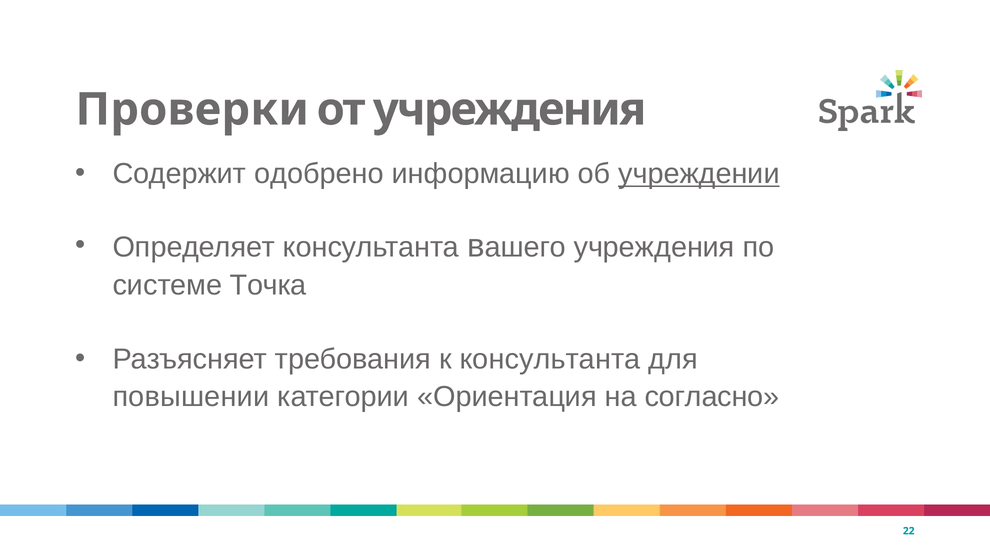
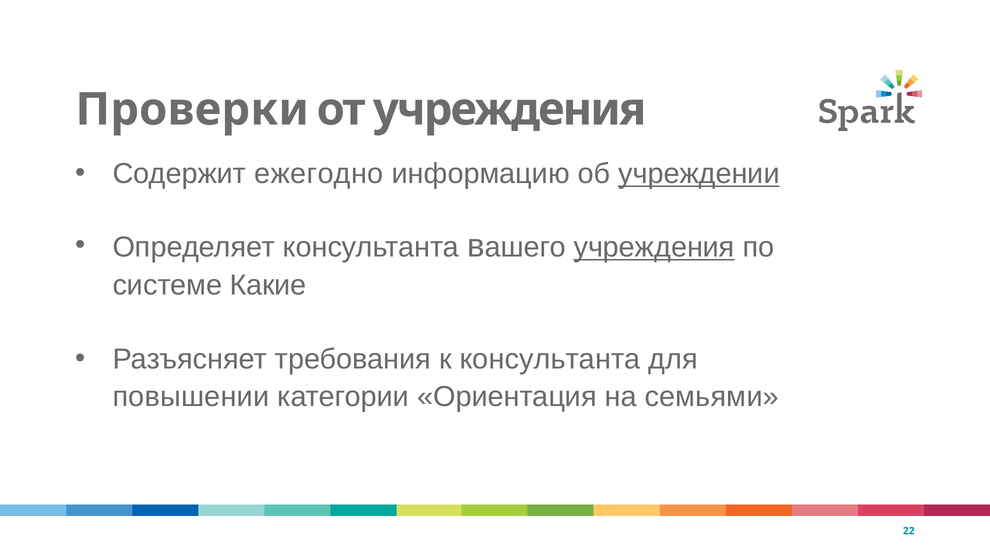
одобрено: одобрено -> ежегодно (319, 174)
учреждения underline: none -> present (654, 247)
Точка: Точка -> Какие (268, 285)
согласно: согласно -> семьями (712, 397)
